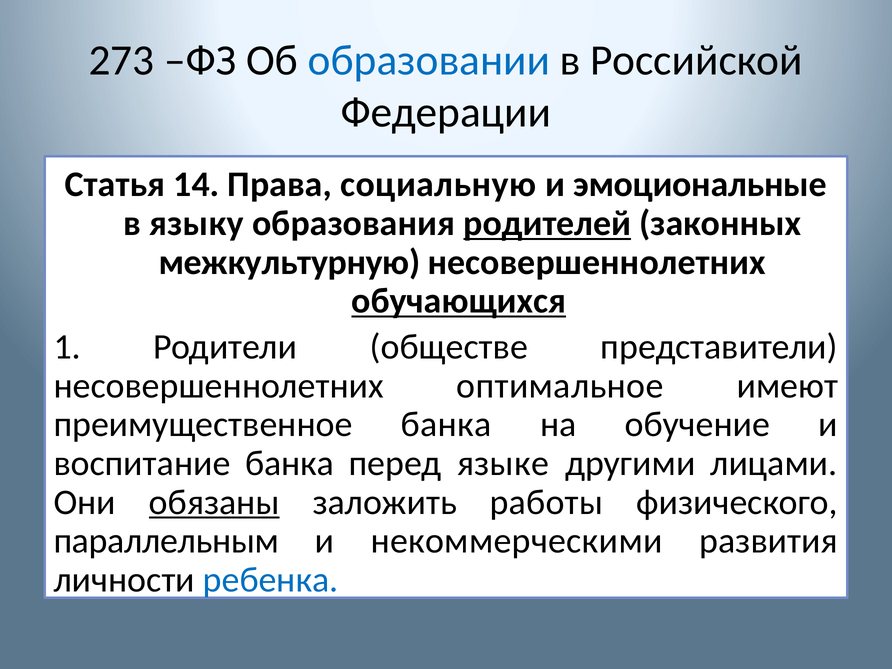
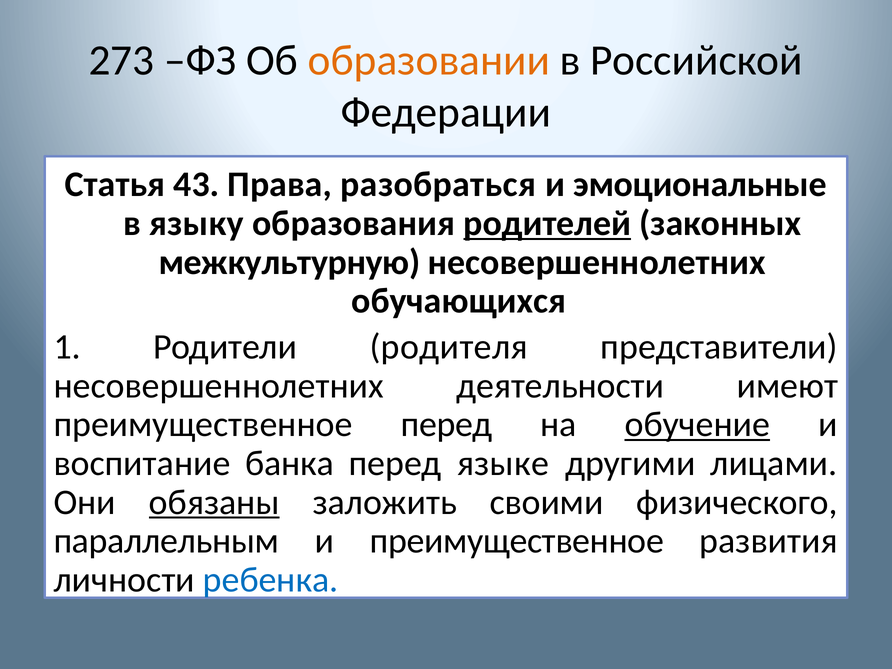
образовании colour: blue -> orange (429, 60)
14: 14 -> 43 (196, 185)
социальную: социальную -> разобраться (438, 185)
обучающихся underline: present -> none (459, 301)
обществе: обществе -> родителя (449, 347)
оптимальное: оптимальное -> деятельности (560, 386)
преимущественное банка: банка -> перед (447, 425)
обучение underline: none -> present (697, 425)
работы: работы -> своими (547, 502)
и некоммерческими: некоммерческими -> преимущественное (517, 541)
